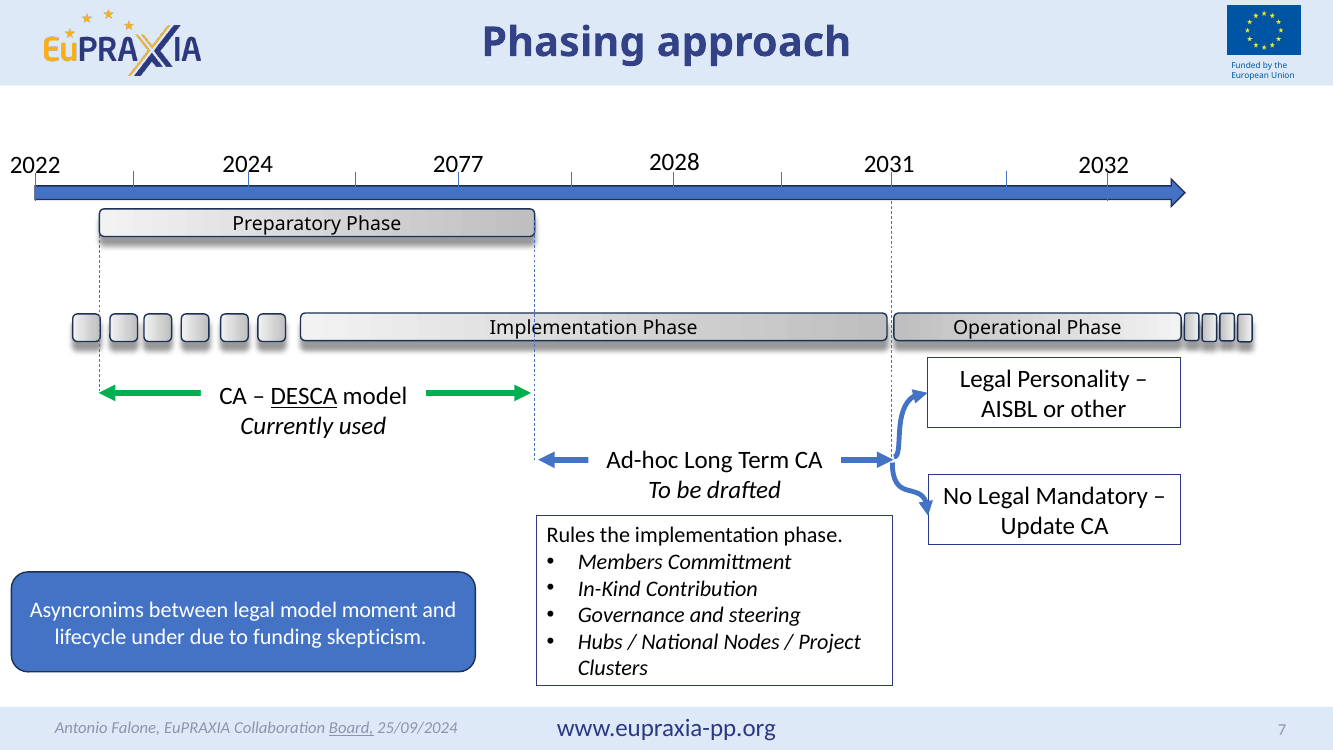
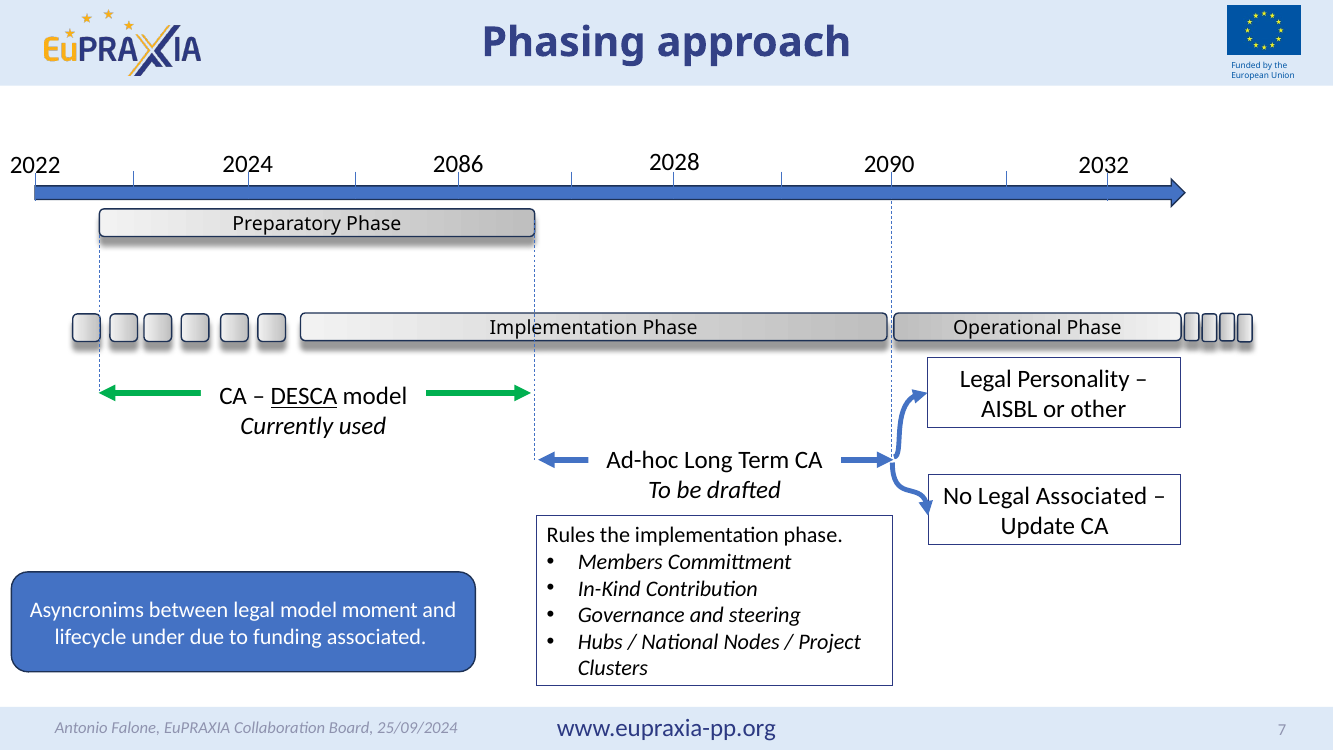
2077: 2077 -> 2086 (458, 164)
2031: 2031 -> 2090 (889, 164)
Legal Mandatory: Mandatory -> Associated (1092, 496)
funding skepticism: skepticism -> associated (377, 637)
Board underline: present -> none (351, 728)
